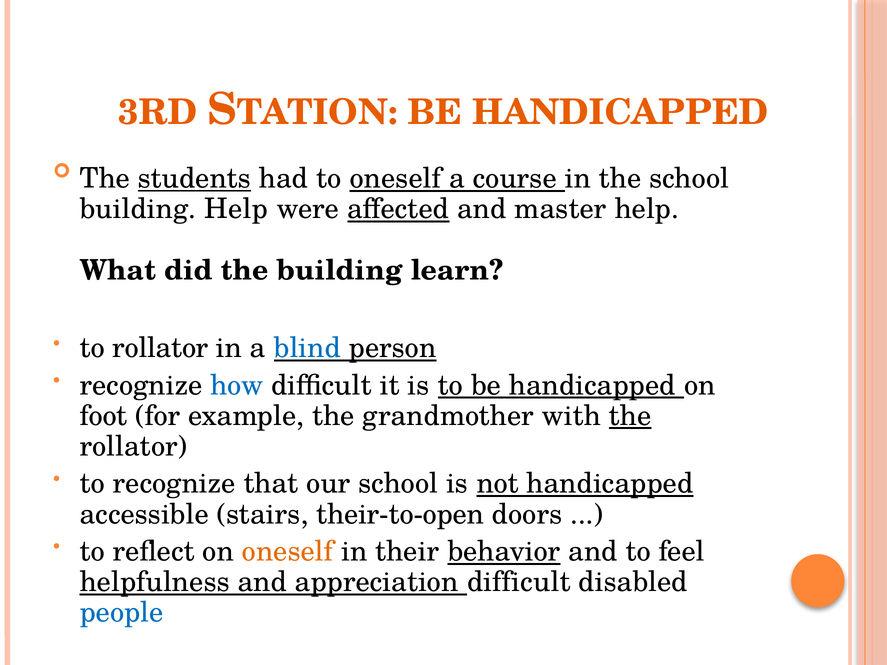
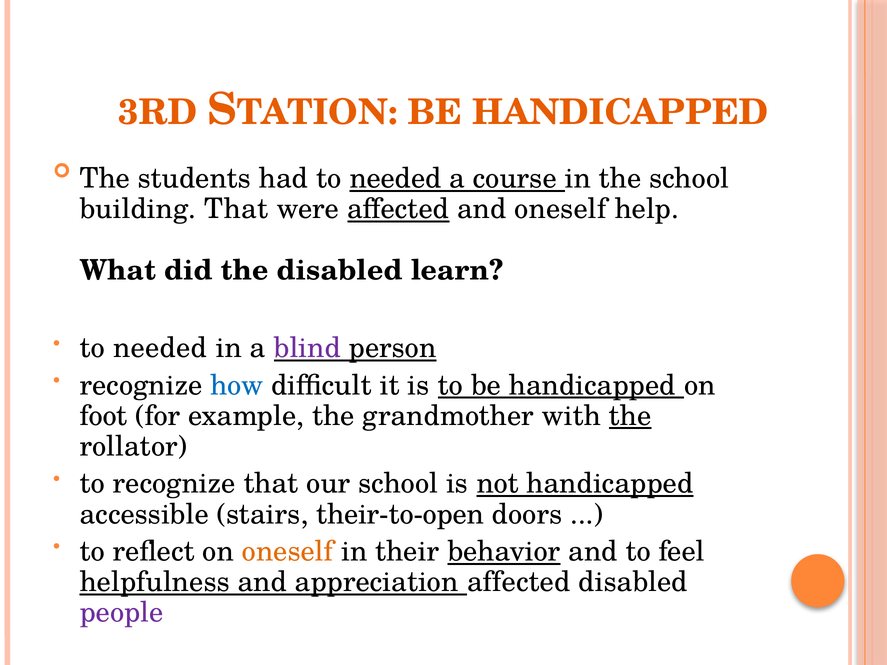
students underline: present -> none (194, 179)
had to oneself: oneself -> needed (396, 179)
building Help: Help -> That (236, 209)
and master: master -> oneself (560, 209)
the building: building -> disabled (340, 270)
rollator: rollator -> needed (160, 348)
blind colour: blue -> purple (307, 348)
appreciation difficult: difficult -> affected (519, 582)
people colour: blue -> purple (122, 613)
